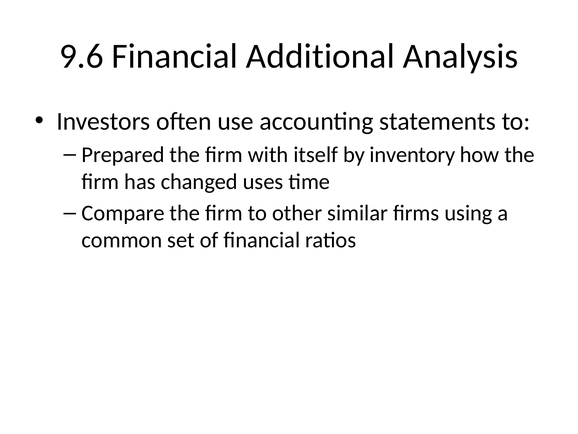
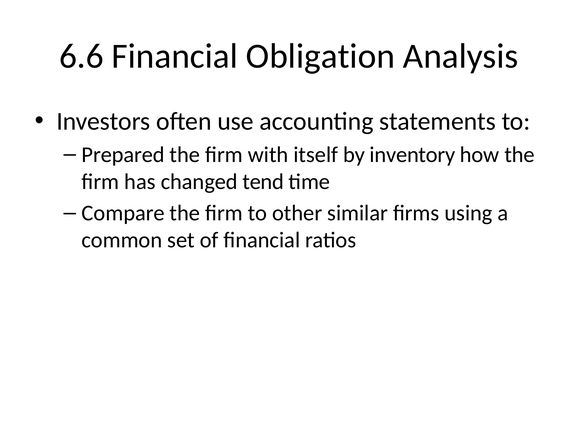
9.6: 9.6 -> 6.6 (81, 56)
Additional: Additional -> Obligation (320, 56)
uses: uses -> tend (263, 181)
